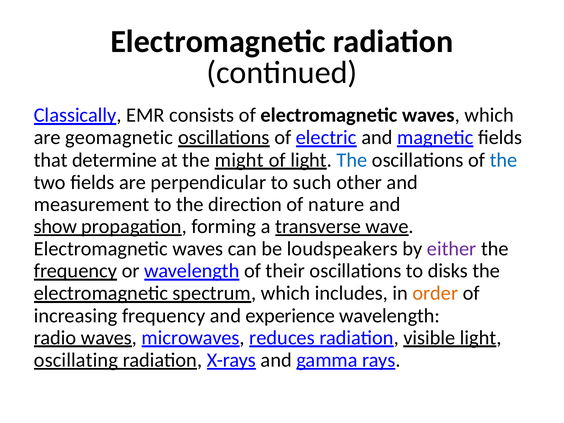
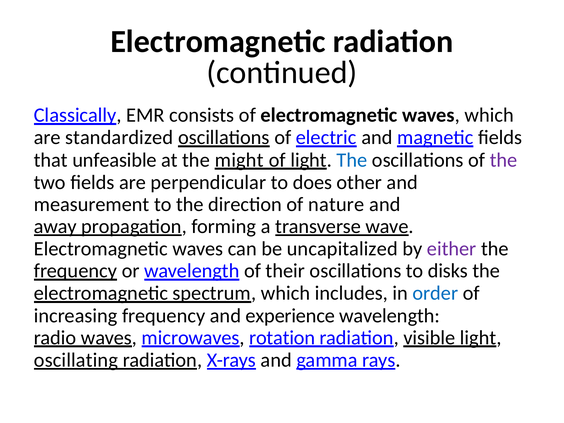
geomagnetic: geomagnetic -> standardized (119, 138)
determine: determine -> unfeasible (115, 160)
the colour: blue -> purple (504, 160)
such: such -> does (312, 182)
show: show -> away (55, 226)
loudspeakers: loudspeakers -> uncapitalized (342, 249)
order colour: orange -> blue (435, 293)
reduces: reduces -> rotation (282, 338)
